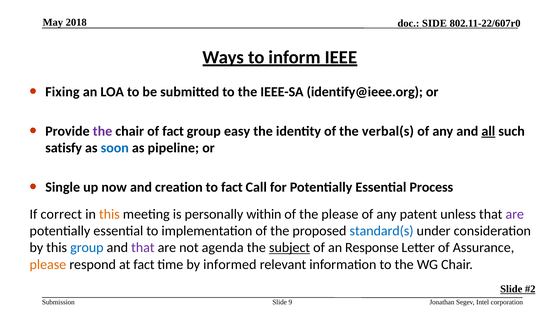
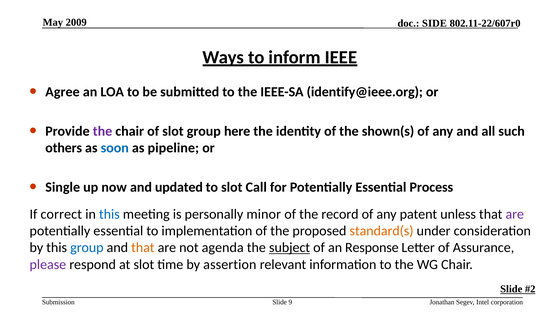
2018: 2018 -> 2009 (76, 22)
Fixing: Fixing -> Agree (62, 92)
of fact: fact -> slot (173, 131)
easy: easy -> here (237, 131)
verbal(s: verbal(s -> shown(s (388, 131)
all underline: present -> none (488, 131)
satisfy: satisfy -> others (64, 148)
creation: creation -> updated (179, 187)
to fact: fact -> slot (232, 187)
this colour: orange -> blue (109, 214)
within: within -> minor (264, 214)
the please: please -> record (340, 214)
standard(s colour: blue -> orange (382, 231)
that colour: purple -> orange (143, 248)
please colour: orange -> purple (48, 264)
at fact: fact -> slot (144, 264)
informed: informed -> assertion (230, 264)
